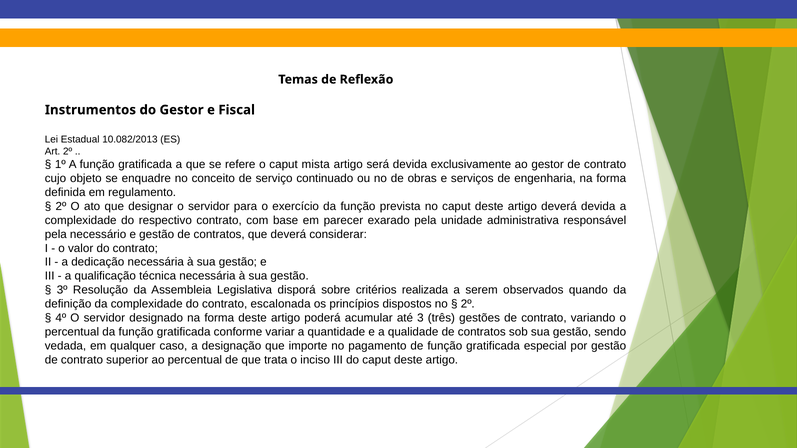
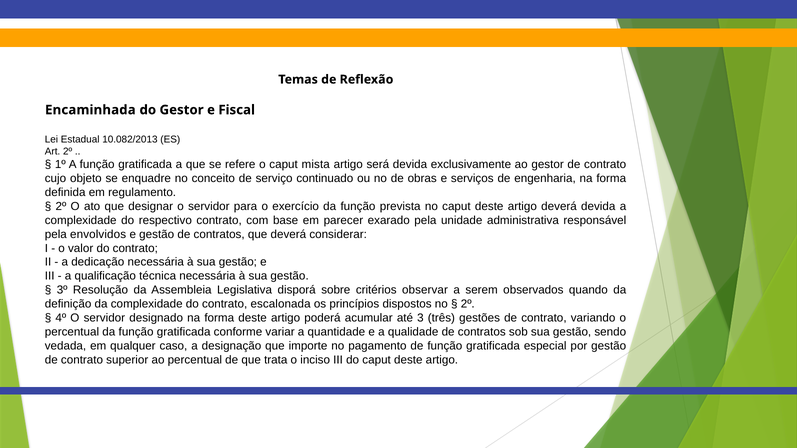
Instrumentos: Instrumentos -> Encaminhada (90, 110)
necessário: necessário -> envolvidos (98, 234)
realizada: realizada -> observar (425, 290)
